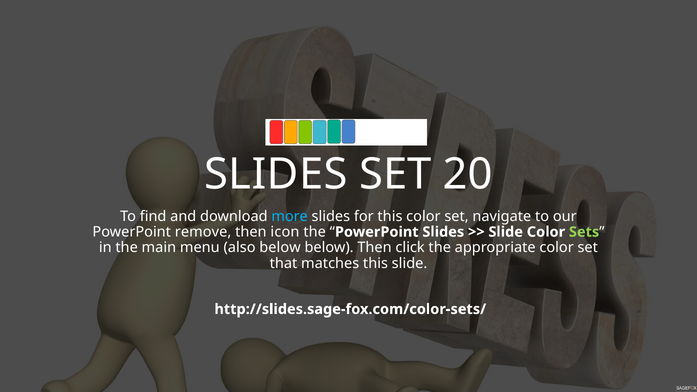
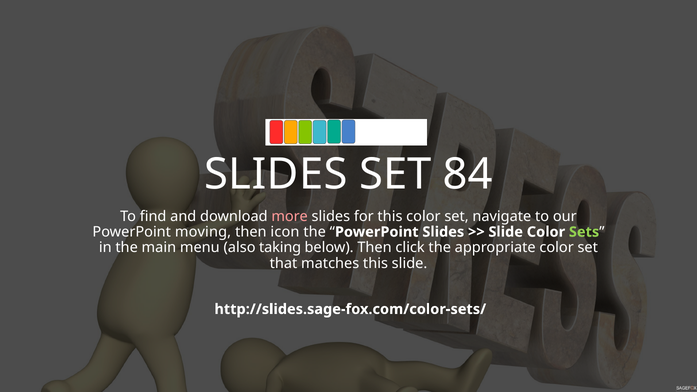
20: 20 -> 84 (468, 174)
more colour: light blue -> pink (290, 216)
remove: remove -> moving (203, 232)
also below: below -> taking (280, 248)
